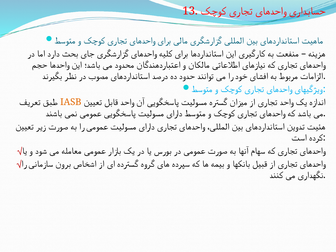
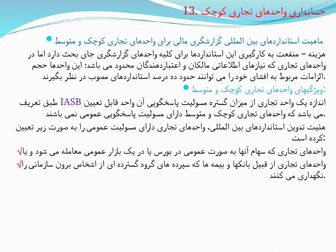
IASB colour: orange -> purple (71, 102)
